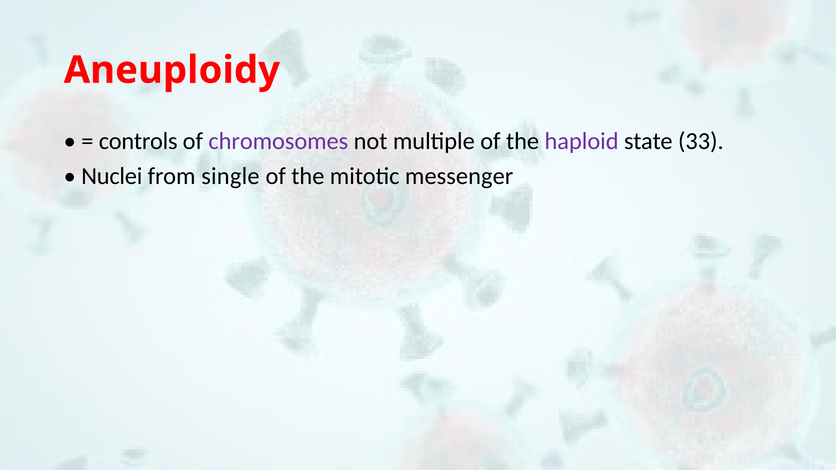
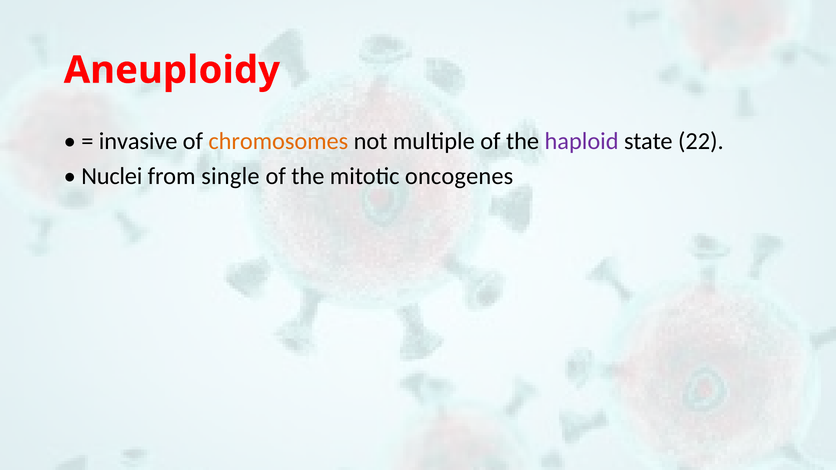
controls: controls -> invasive (138, 141)
chromosomes colour: purple -> orange (278, 141)
33: 33 -> 22 (701, 141)
messenger: messenger -> oncogenes (459, 176)
